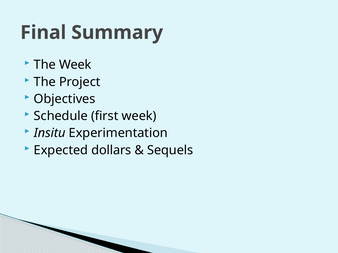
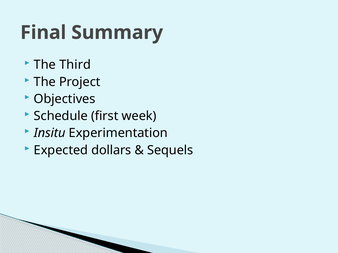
The Week: Week -> Third (75, 65)
